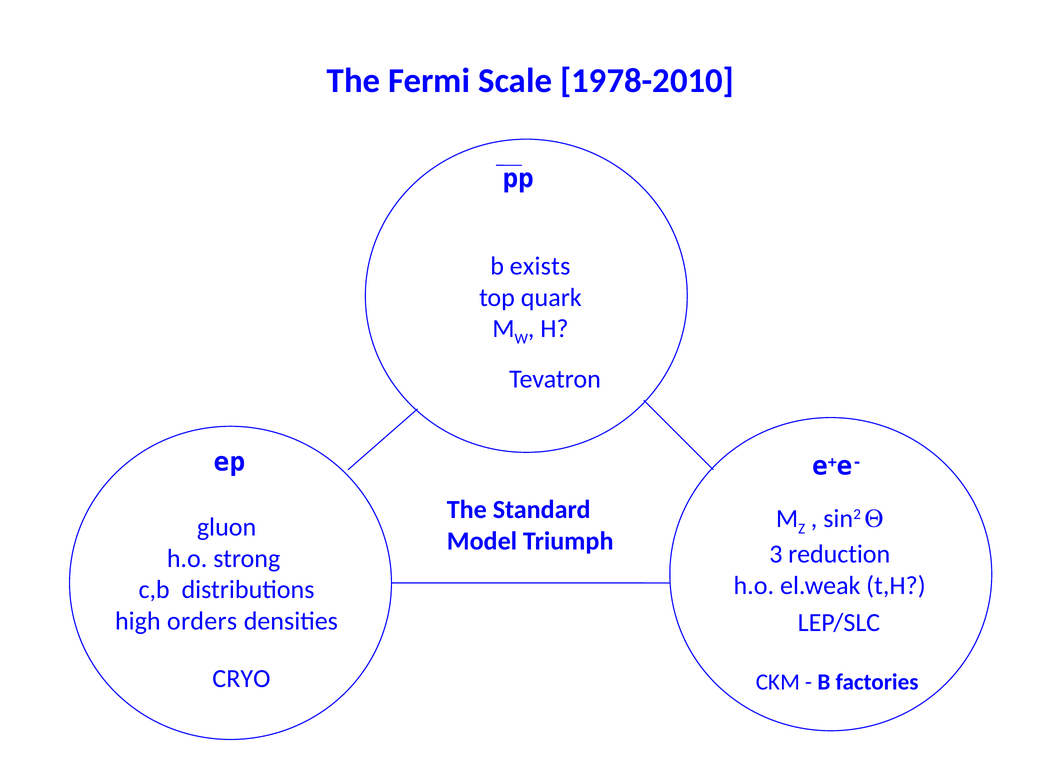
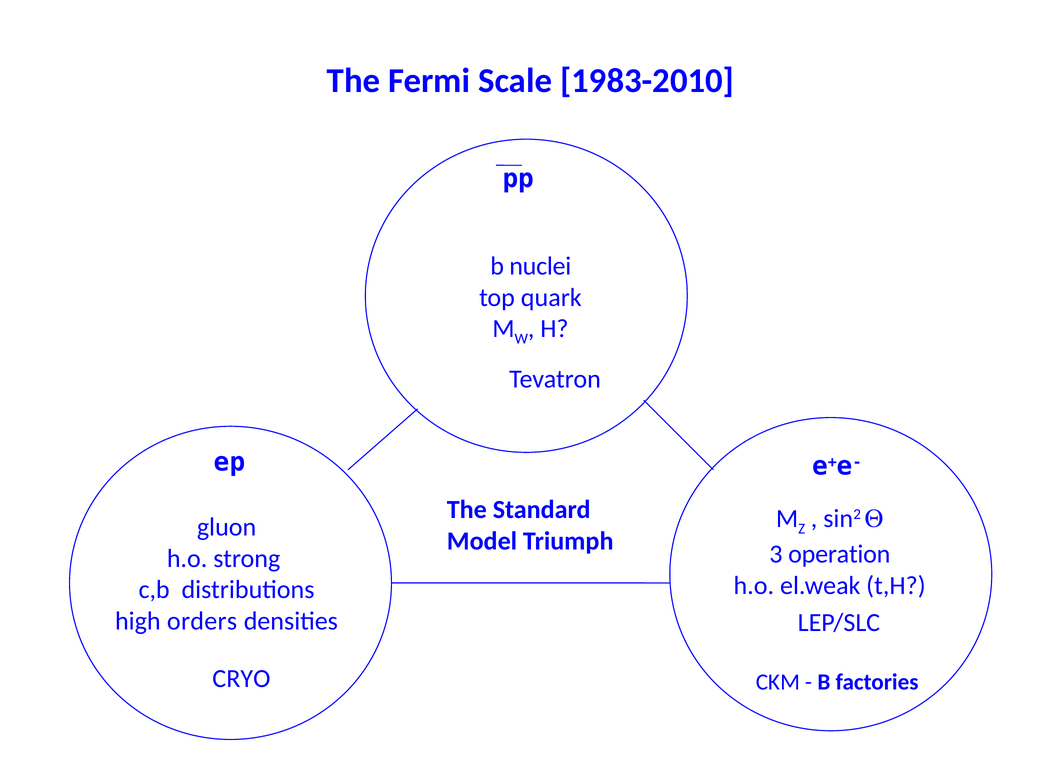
1978-2010: 1978-2010 -> 1983-2010 (647, 81)
exists: exists -> nuclei (540, 266)
reduction: reduction -> operation (839, 554)
